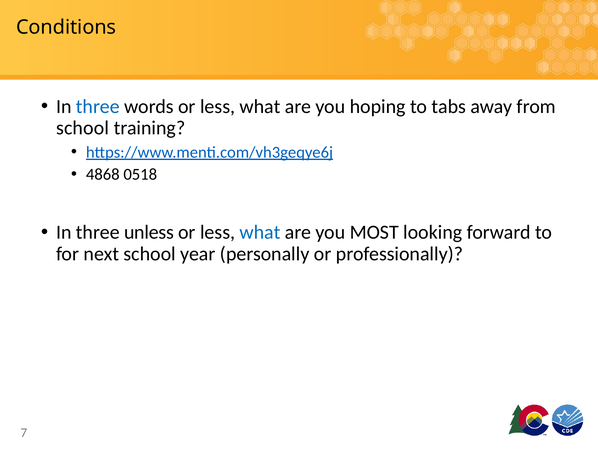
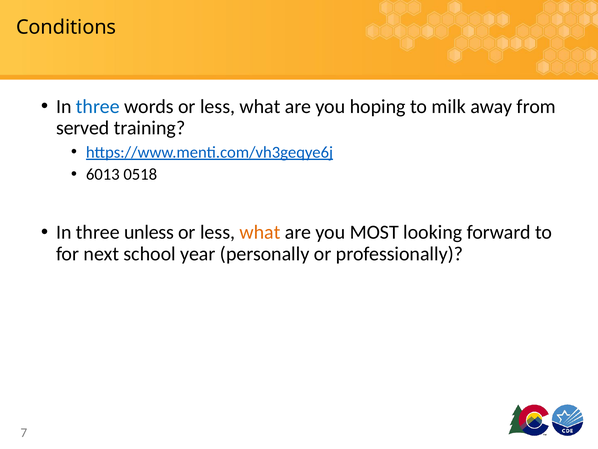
tabs: tabs -> milk (449, 106)
school: school -> served (83, 128)
4868: 4868 -> 6013 (103, 174)
what colour: blue -> orange (260, 232)
